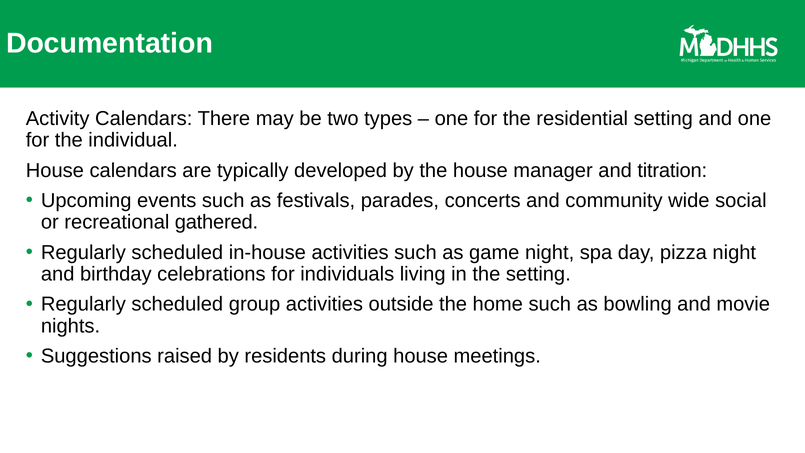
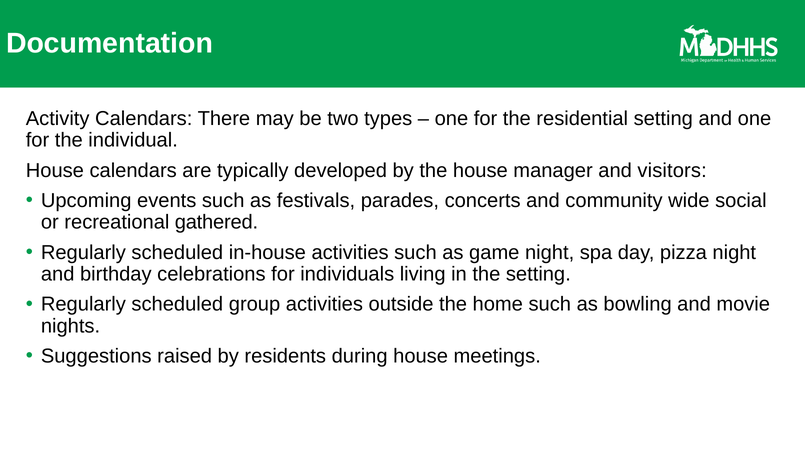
titration: titration -> visitors (672, 170)
